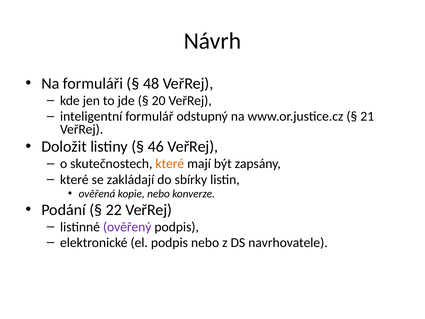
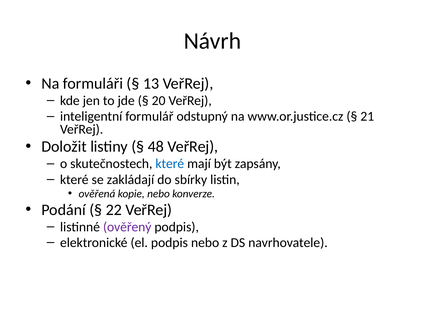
48: 48 -> 13 (151, 83)
46: 46 -> 48 (156, 147)
které colour: orange -> blue (170, 164)
